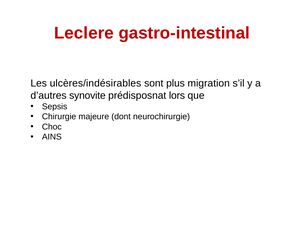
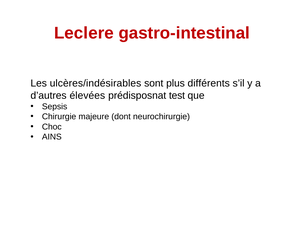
migration: migration -> différents (209, 83)
synovite: synovite -> élevées (87, 96)
lors: lors -> test (177, 96)
